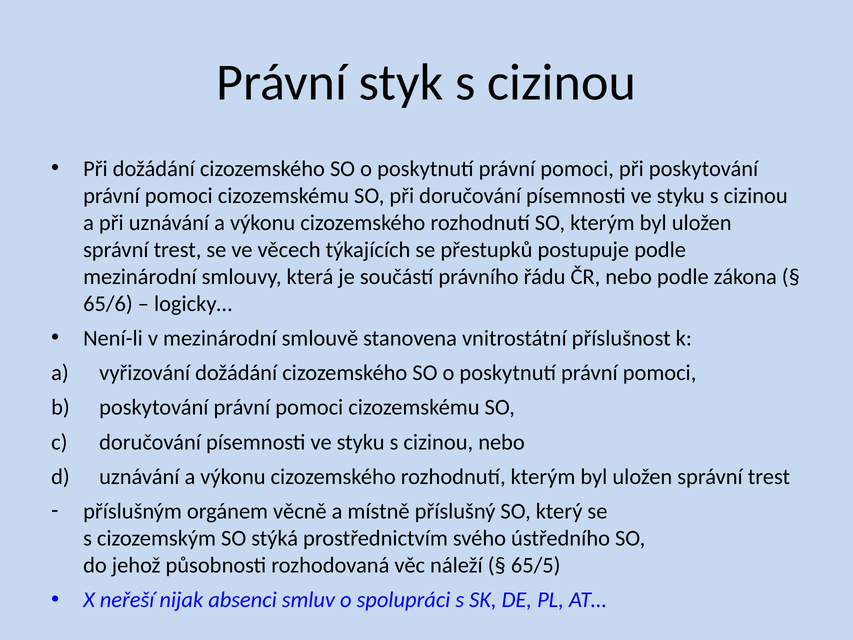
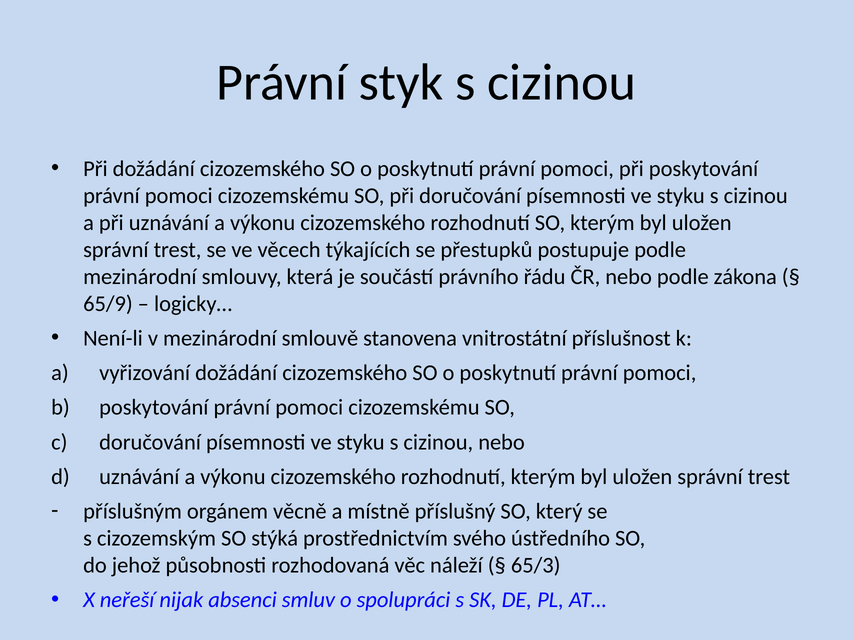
65/6: 65/6 -> 65/9 (108, 304)
65/5: 65/5 -> 65/3 (536, 565)
